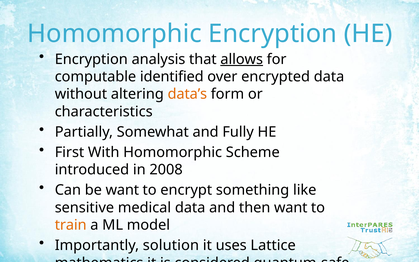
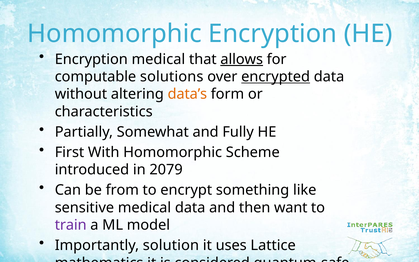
Encryption analysis: analysis -> medical (158, 59)
identified: identified -> solutions (172, 77)
encrypted underline: none -> present (276, 77)
2008: 2008 -> 2079 (166, 170)
be want: want -> from (122, 190)
train colour: orange -> purple (71, 225)
